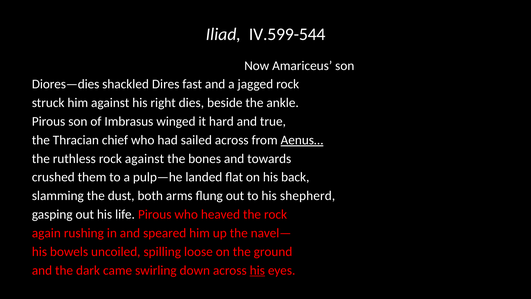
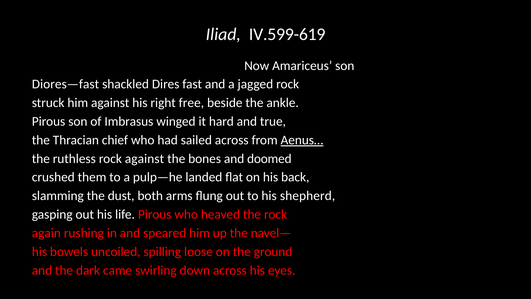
IV.599-544: IV.599-544 -> IV.599-619 (287, 34)
Diores—dies: Diores—dies -> Diores—fast (66, 84)
dies: dies -> free (191, 103)
towards: towards -> doomed (269, 159)
his underline: present -> none (257, 270)
